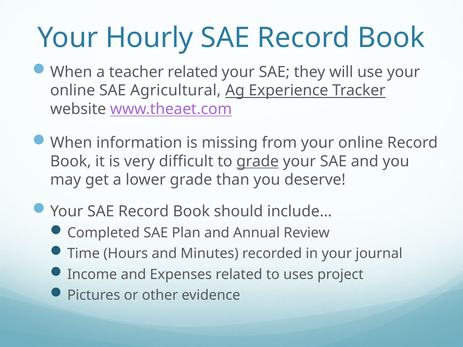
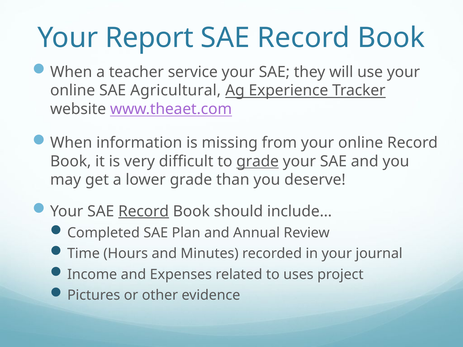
Hourly: Hourly -> Report (149, 38)
teacher related: related -> service (193, 72)
Record underline: none -> present (144, 211)
